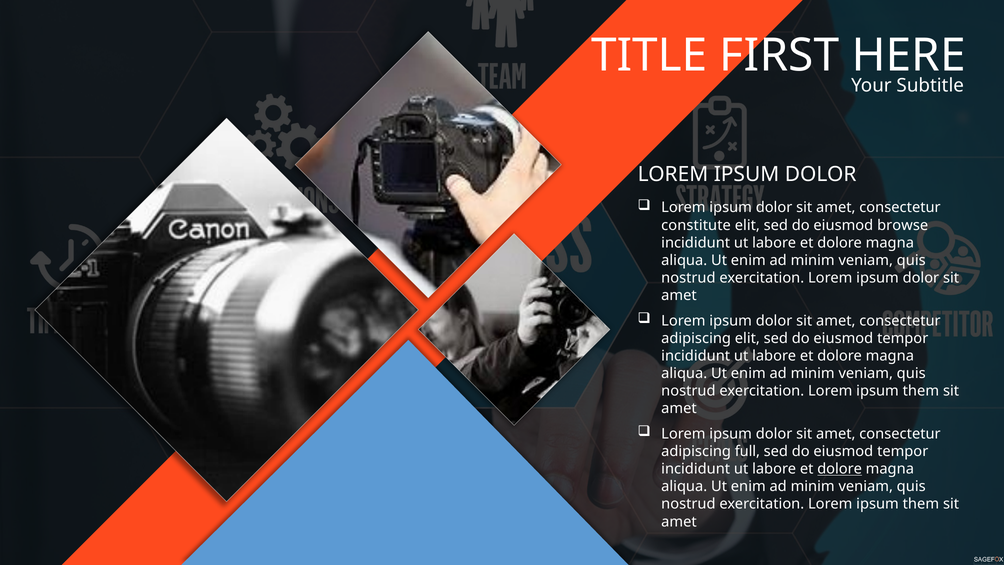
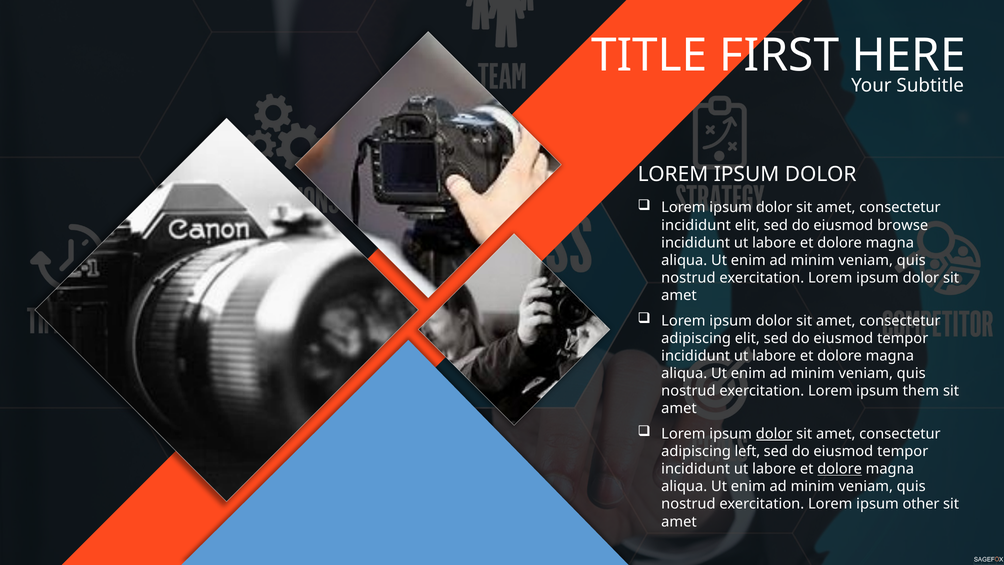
constitute: constitute -> incididunt (696, 225)
dolor underline: none -> present (774, 434)
full: full -> left (747, 451)
them: them -> other (921, 504)
